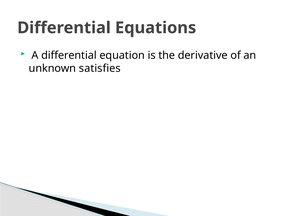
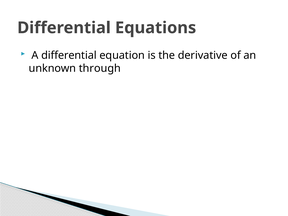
satisfies: satisfies -> through (100, 68)
